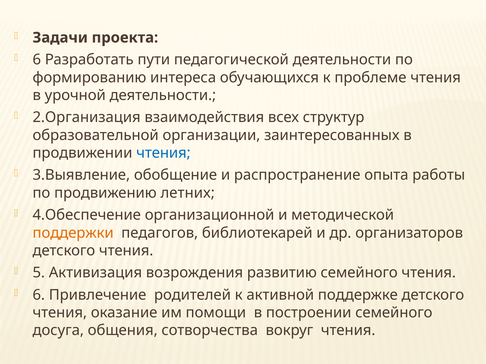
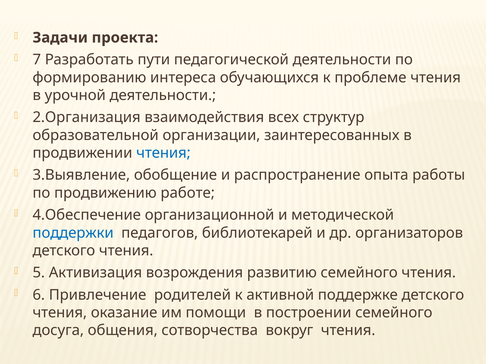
6: 6 -> 7 (37, 60)
летних: летних -> работе (188, 193)
поддержки colour: orange -> blue (73, 233)
